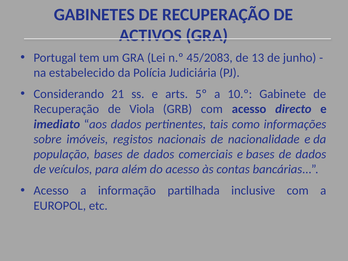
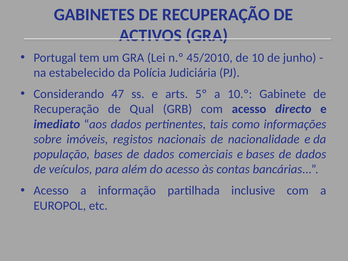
45/2083: 45/2083 -> 45/2010 (210, 58)
13: 13 -> 10 (258, 58)
21: 21 -> 47 (118, 94)
Viola: Viola -> Qual (142, 109)
